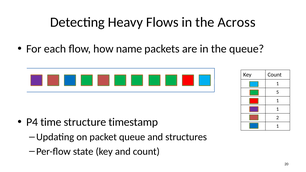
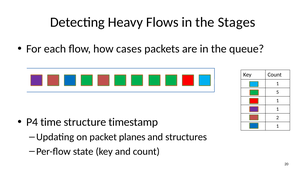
Across: Across -> Stages (237, 22)
name: name -> cases (129, 49)
packet queue: queue -> planes (132, 137)
